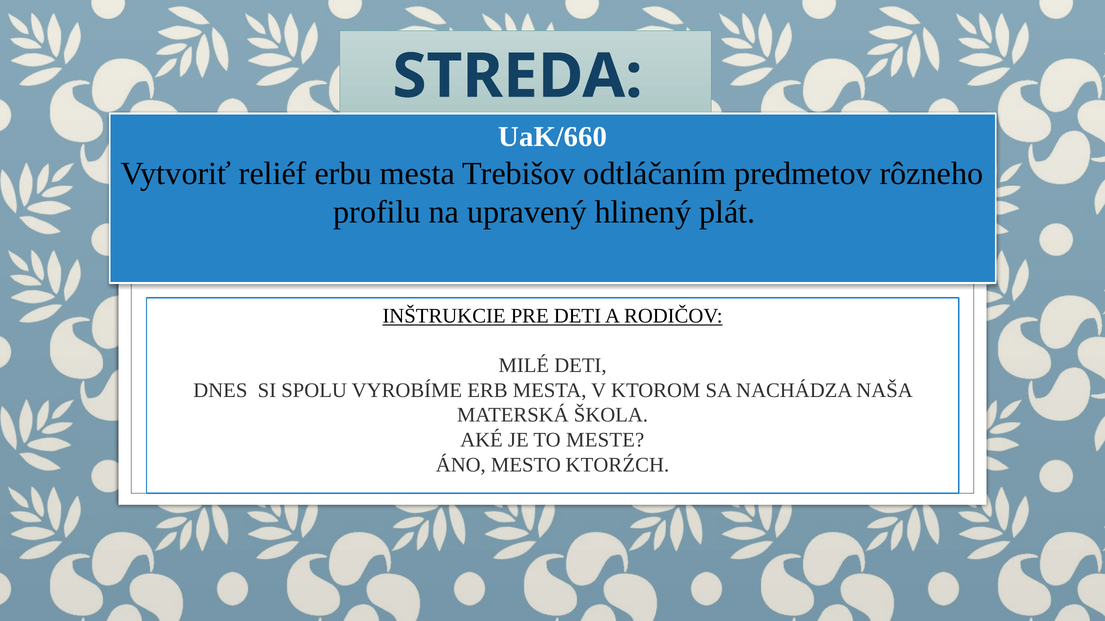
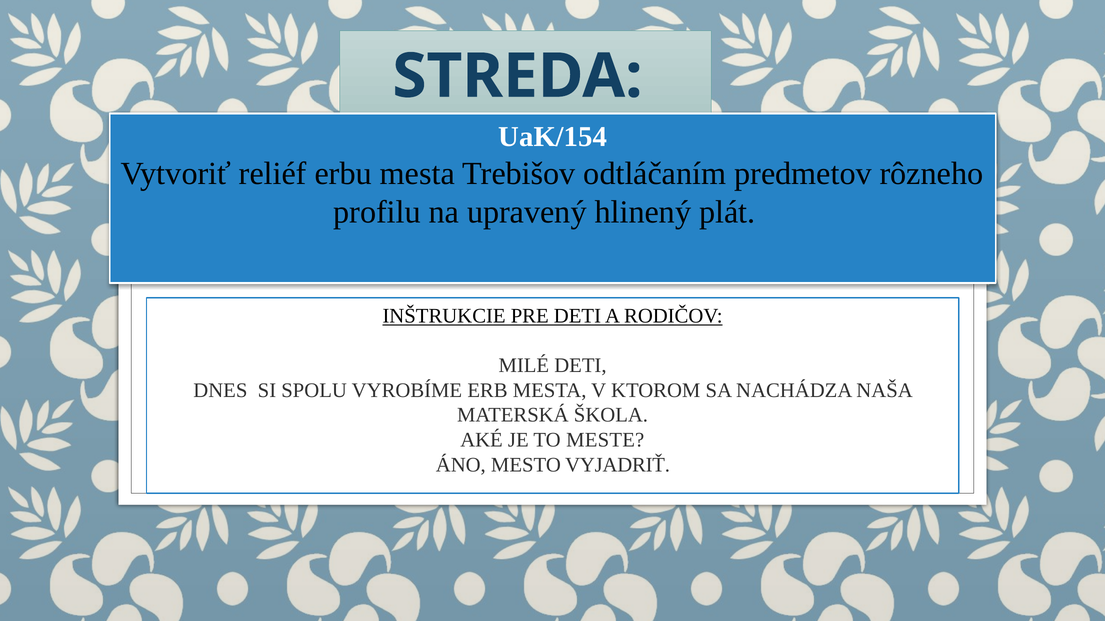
UaK/660: UaK/660 -> UaK/154 (553, 137)
KTORŹCH: KTORŹCH -> VYJADRIŤ (618, 465)
